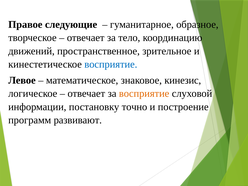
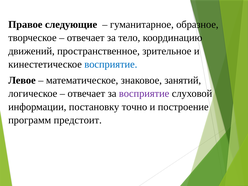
кинезис: кинезис -> занятий (183, 80)
восприятие colour: orange -> purple (144, 94)
развивают: развивают -> предстоит (78, 120)
